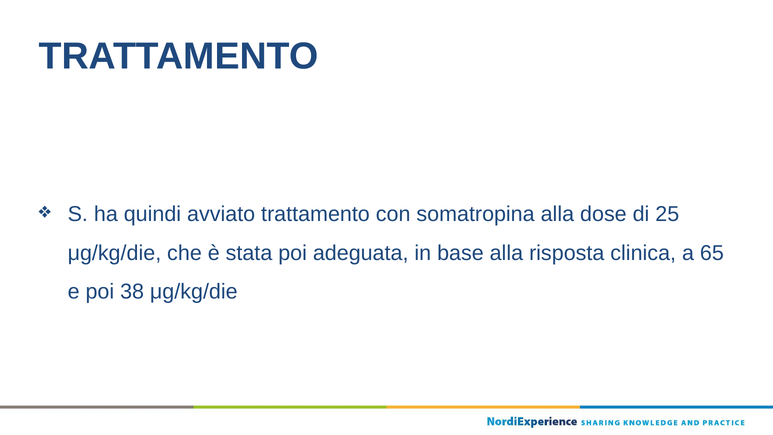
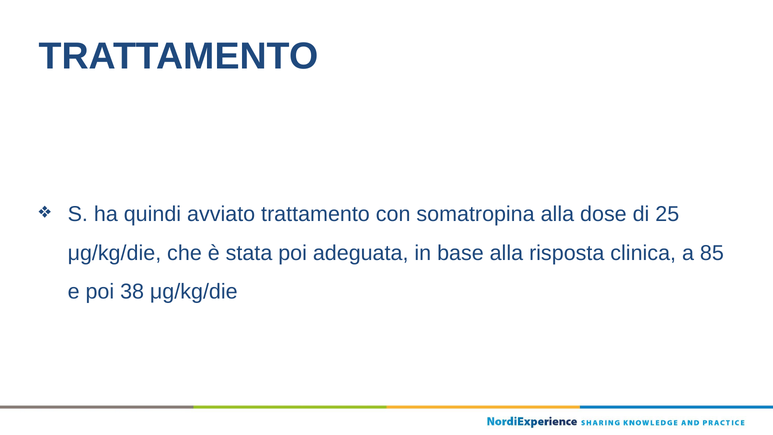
65: 65 -> 85 (712, 253)
